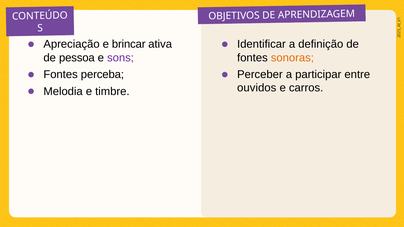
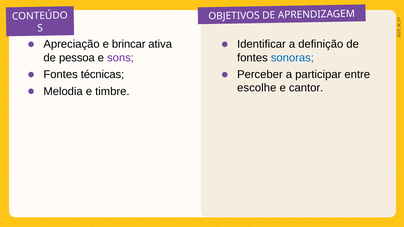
sonoras colour: orange -> blue (292, 58)
perceba: perceba -> técnicas (102, 75)
ouvidos: ouvidos -> escolhe (257, 88)
carros: carros -> cantor (306, 88)
